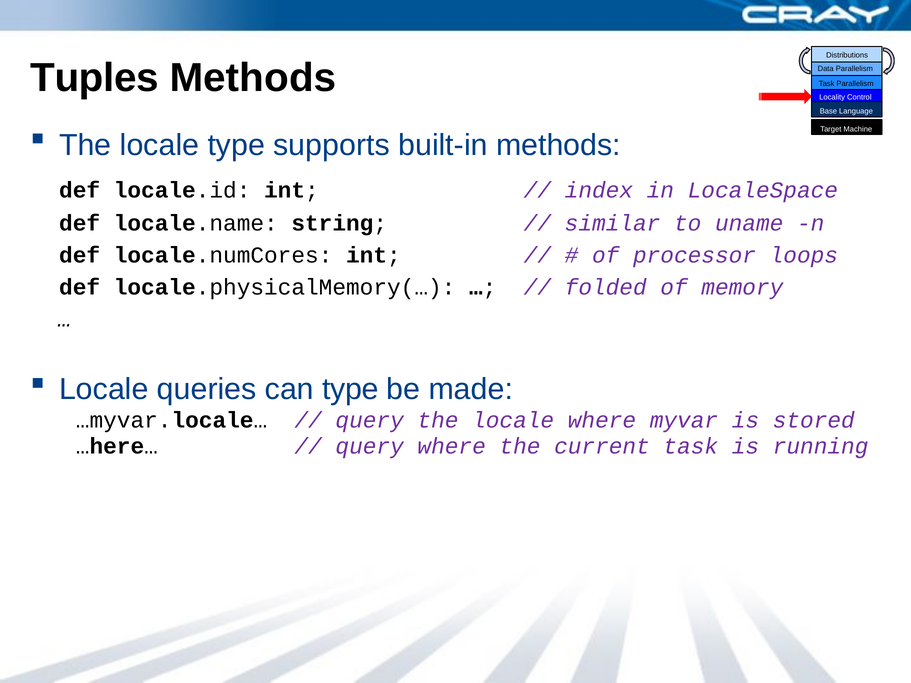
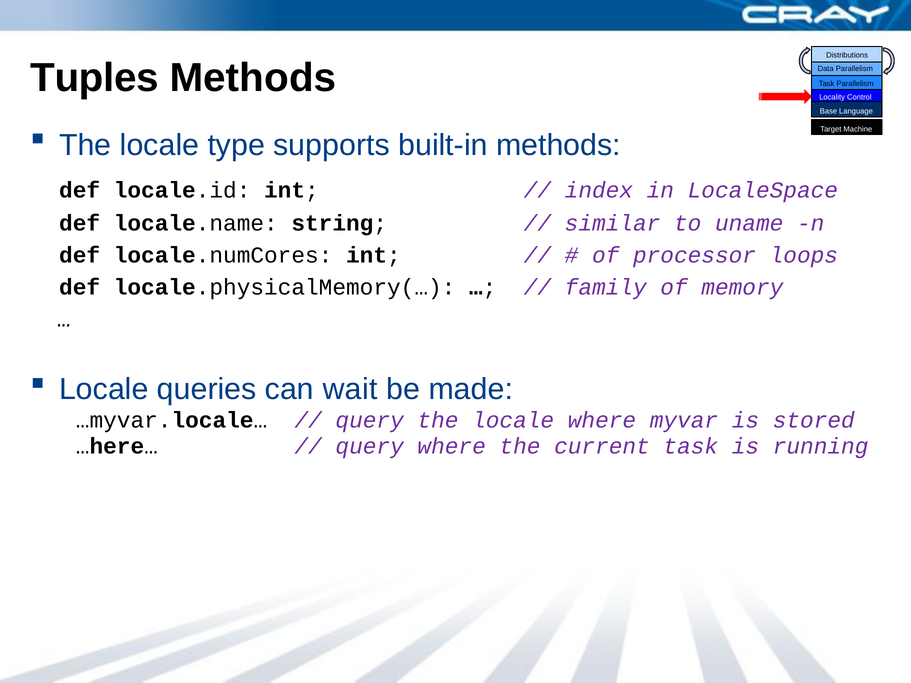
folded: folded -> family (606, 287)
can type: type -> wait (350, 390)
